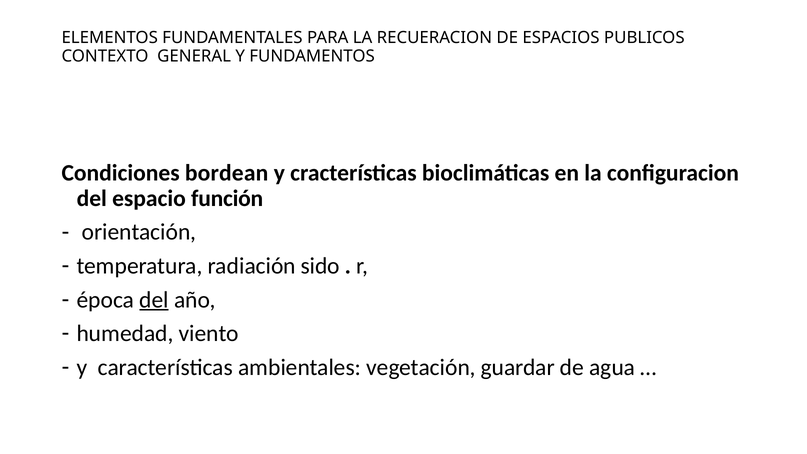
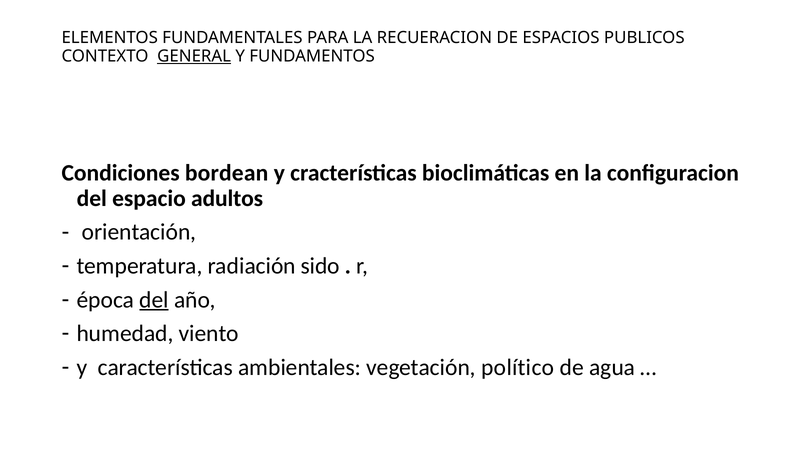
GENERAL underline: none -> present (194, 56)
función: función -> adultos (227, 198)
guardar: guardar -> político (518, 367)
